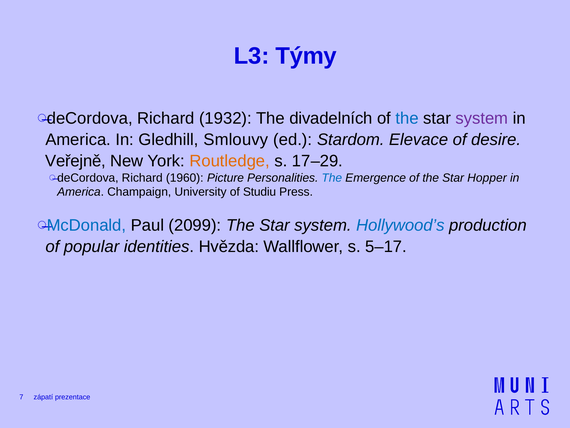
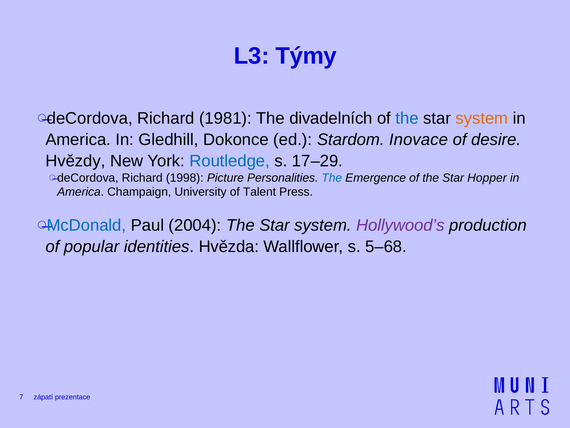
1932: 1932 -> 1981 (225, 118)
system colour: purple -> orange (482, 118)
Smlouvy: Smlouvy -> Dokonce (236, 139)
Elevace: Elevace -> Inovace (418, 139)
Veřejně: Veřejně -> Hvězdy (75, 161)
Routledge colour: orange -> blue (230, 161)
1960: 1960 -> 1998 (185, 178)
Studiu: Studiu -> Talent (260, 192)
2099: 2099 -> 2004 (195, 225)
Hollywood’s colour: blue -> purple (400, 225)
5–17: 5–17 -> 5–68 (386, 246)
